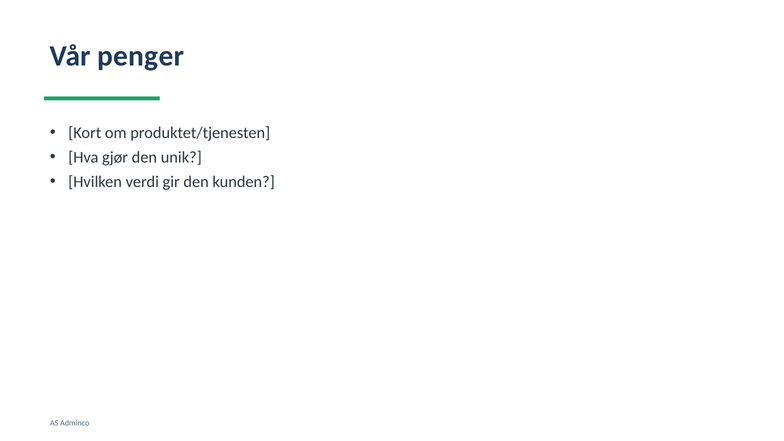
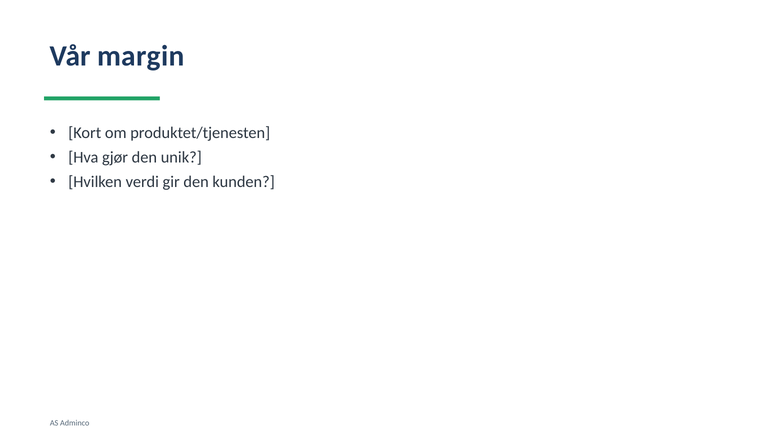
penger: penger -> margin (141, 56)
